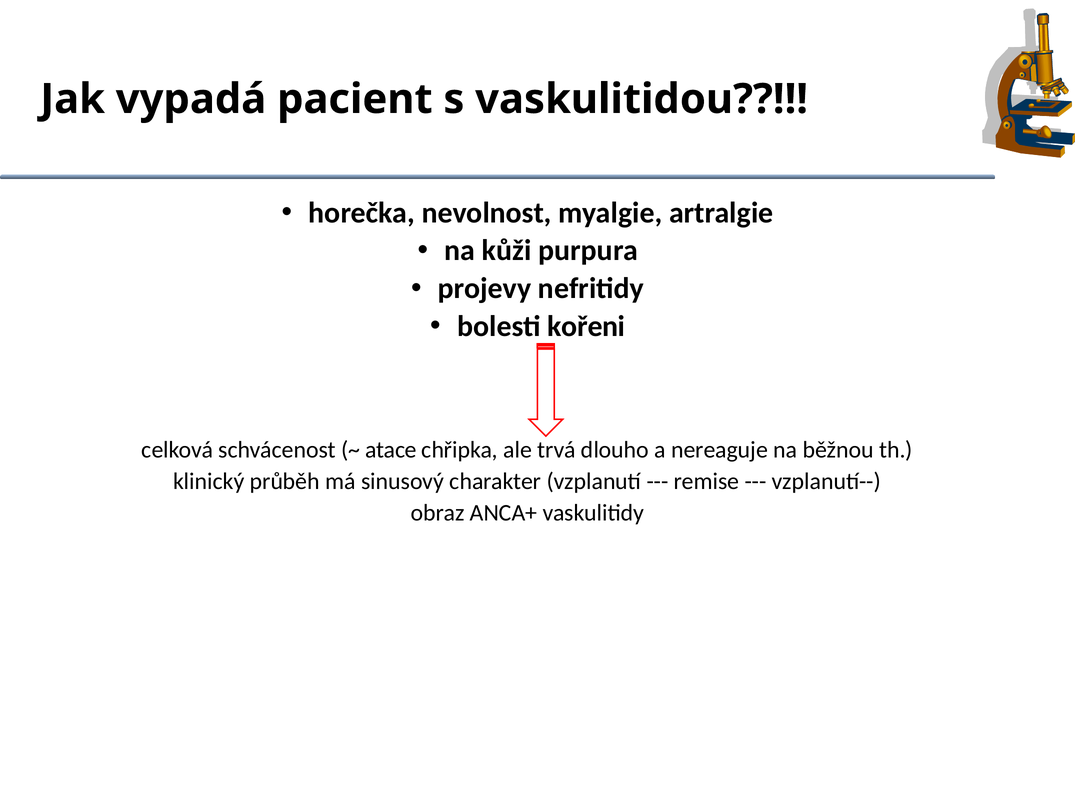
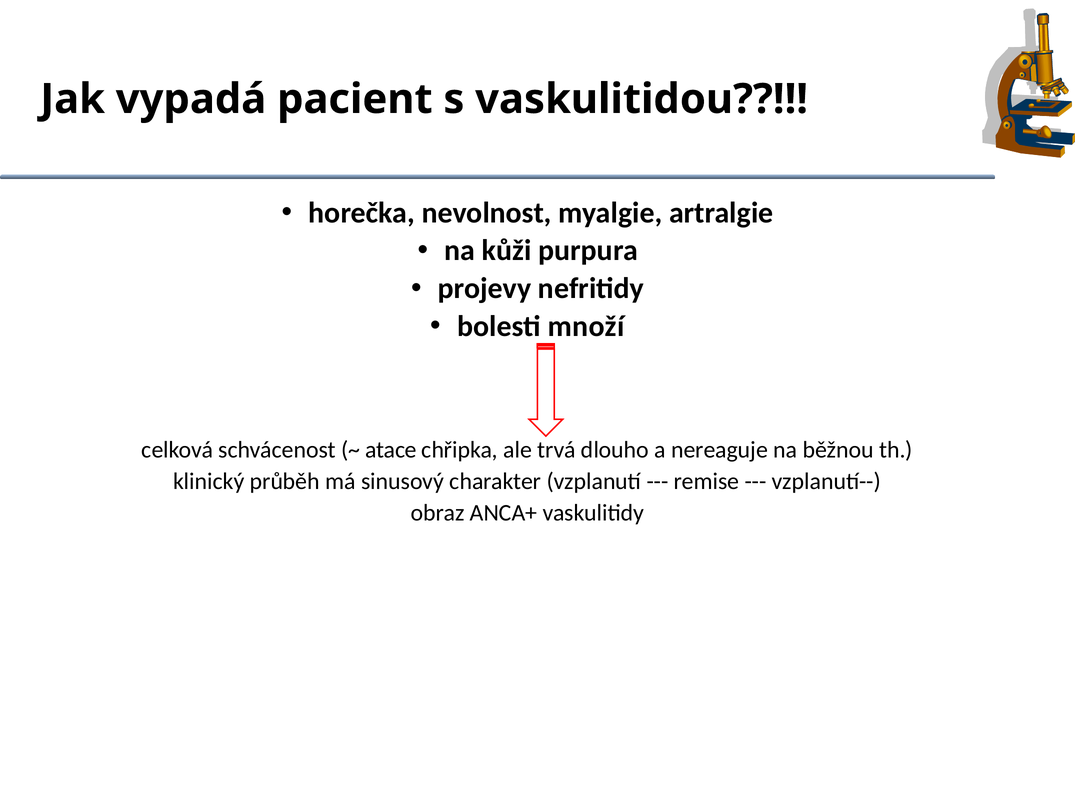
kořeni: kořeni -> množí (586, 326)
